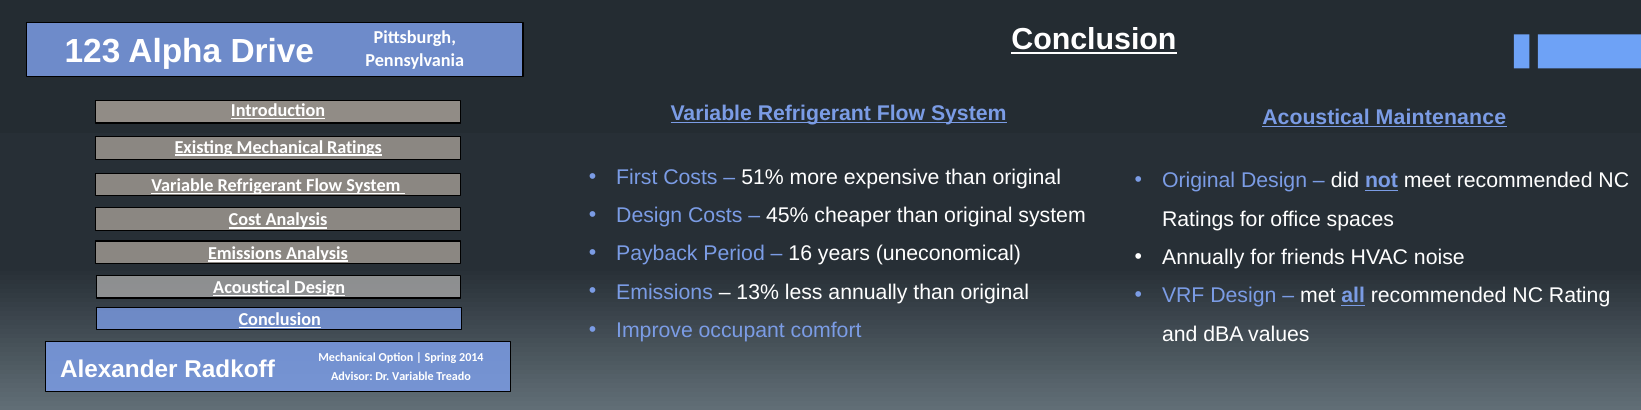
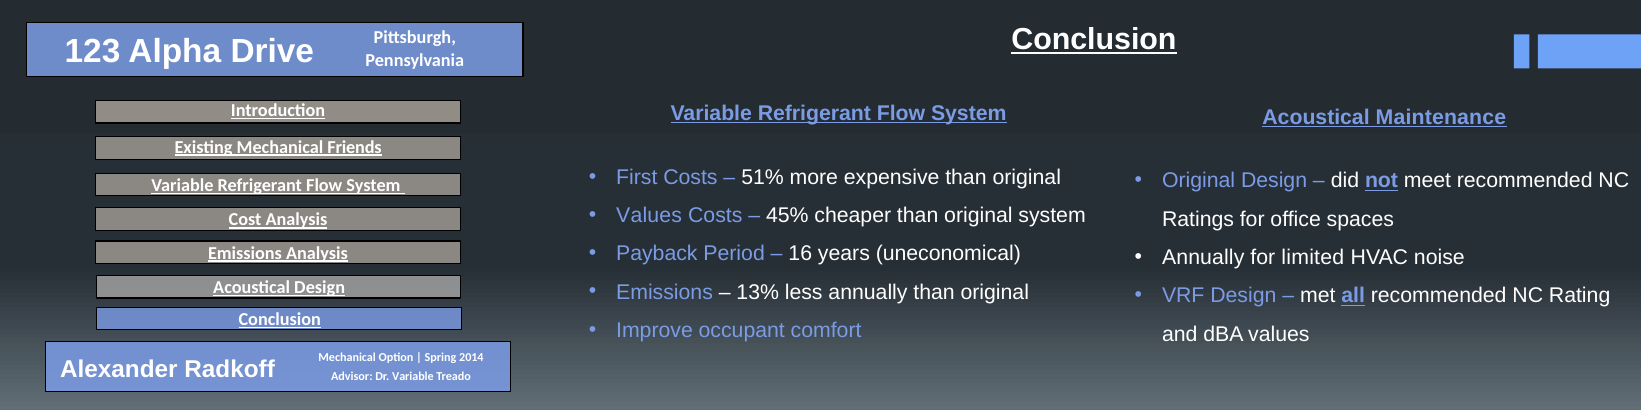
Mechanical Ratings: Ratings -> Friends (355, 147)
Design: Design -> Values (649, 216)
friends: friends -> limited (1313, 258)
